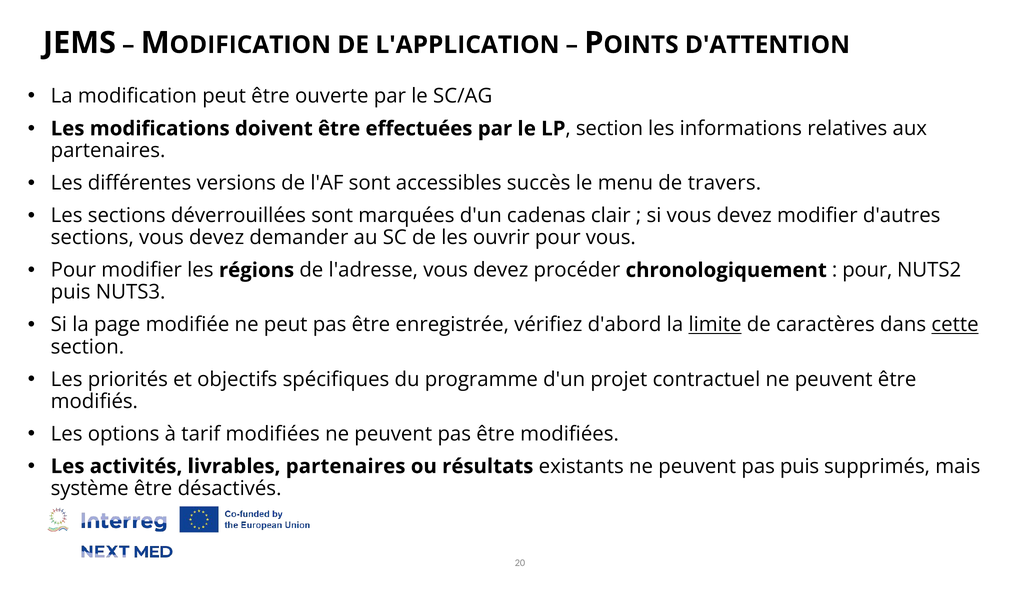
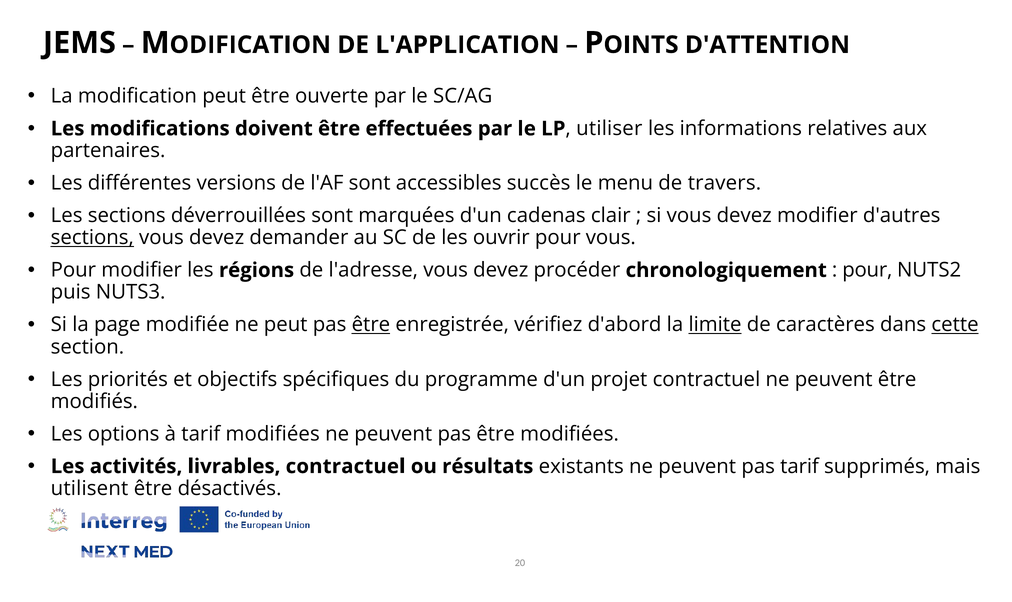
LP section: section -> utiliser (609, 129)
sections underline: none -> present (92, 238)
être underline: none -> present (371, 325)
livrables partenaires: partenaires -> contractuel (346, 467)
pas puis: puis -> tarif (800, 467)
système: système -> utilisent (90, 489)
